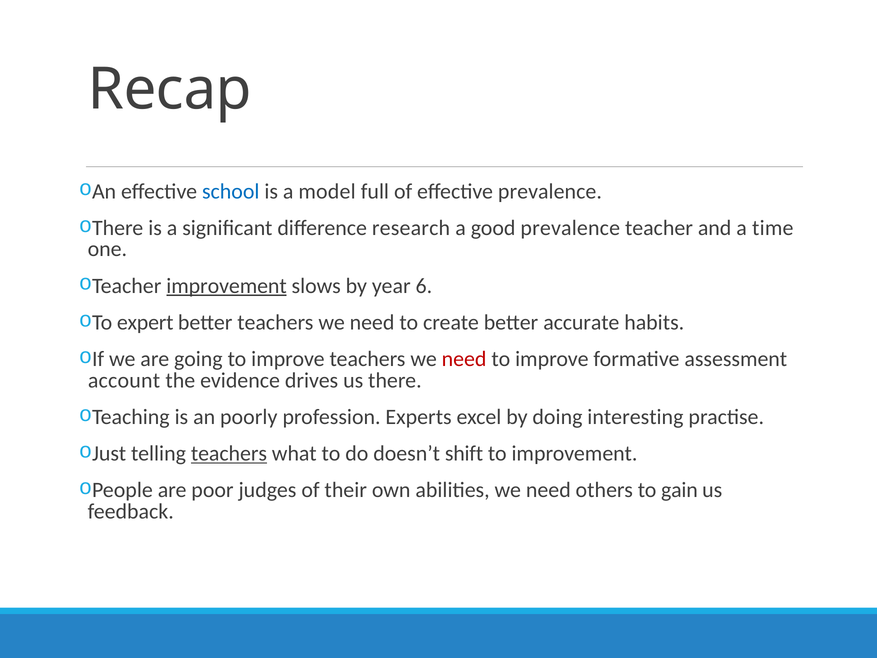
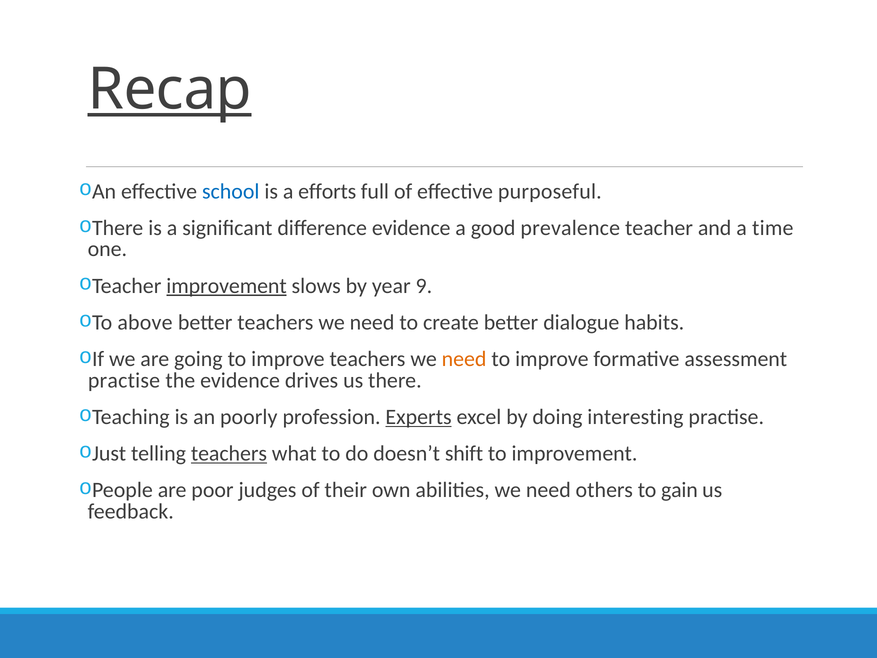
Recap underline: none -> present (170, 90)
model: model -> efforts (327, 191)
effective prevalence: prevalence -> purposeful (550, 191)
difference research: research -> evidence (411, 228)
6: 6 -> 9 (424, 286)
expert: expert -> above (145, 322)
accurate: accurate -> dialogue (581, 322)
need colour: red -> orange (464, 359)
account: account -> practise (124, 380)
Experts underline: none -> present (419, 417)
